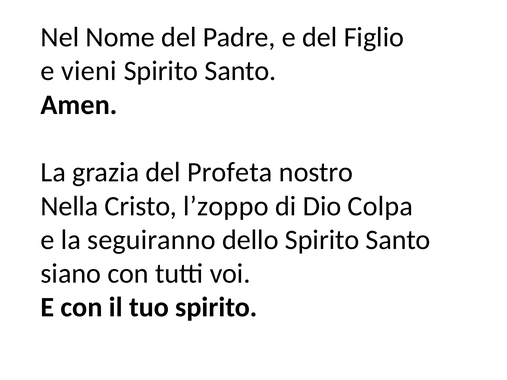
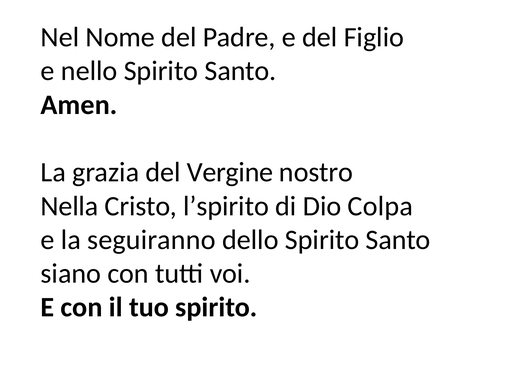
vieni: vieni -> nello (89, 71)
Profeta: Profeta -> Vergine (230, 172)
l’zoppo: l’zoppo -> l’spirito (226, 206)
